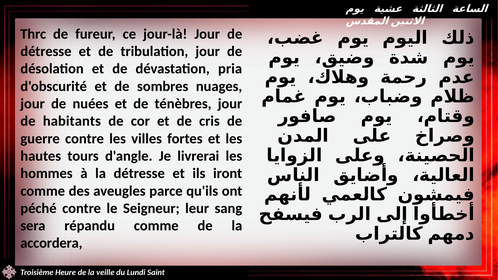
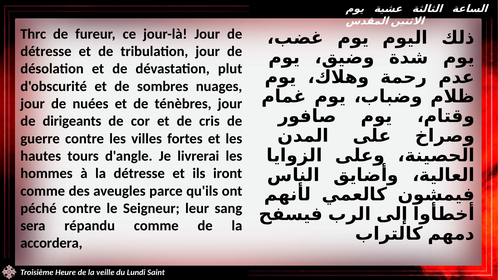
pria: pria -> plut (230, 69)
habitants: habitants -> dirigeants (72, 121)
